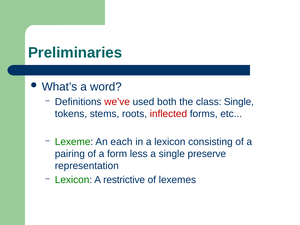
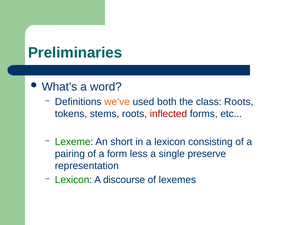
we’ve colour: red -> orange (117, 102)
class Single: Single -> Roots (239, 102)
each: each -> short (122, 142)
restrictive: restrictive -> discourse (124, 180)
